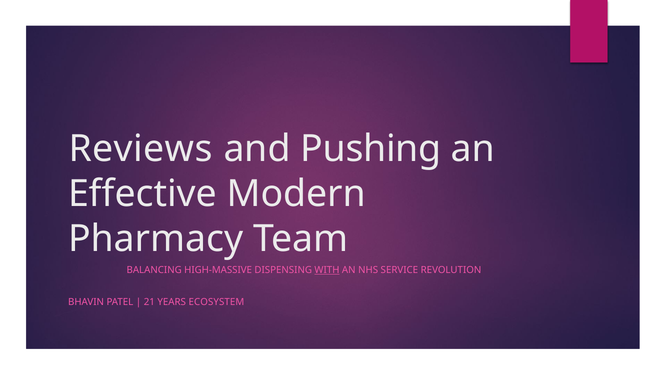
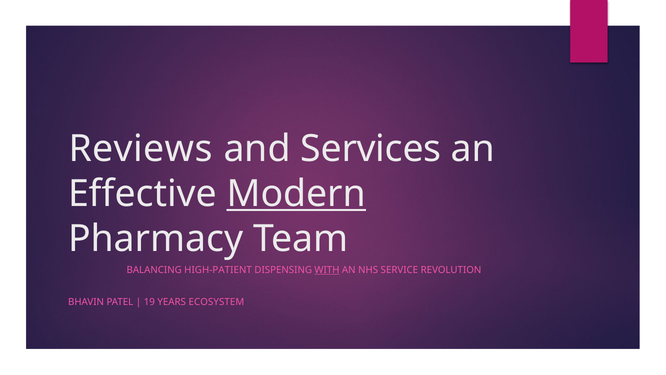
Pushing: Pushing -> Services (371, 149)
Modern underline: none -> present (296, 194)
HIGH-MASSIVE: HIGH-MASSIVE -> HIGH-PATIENT (218, 270)
21: 21 -> 19 (149, 302)
